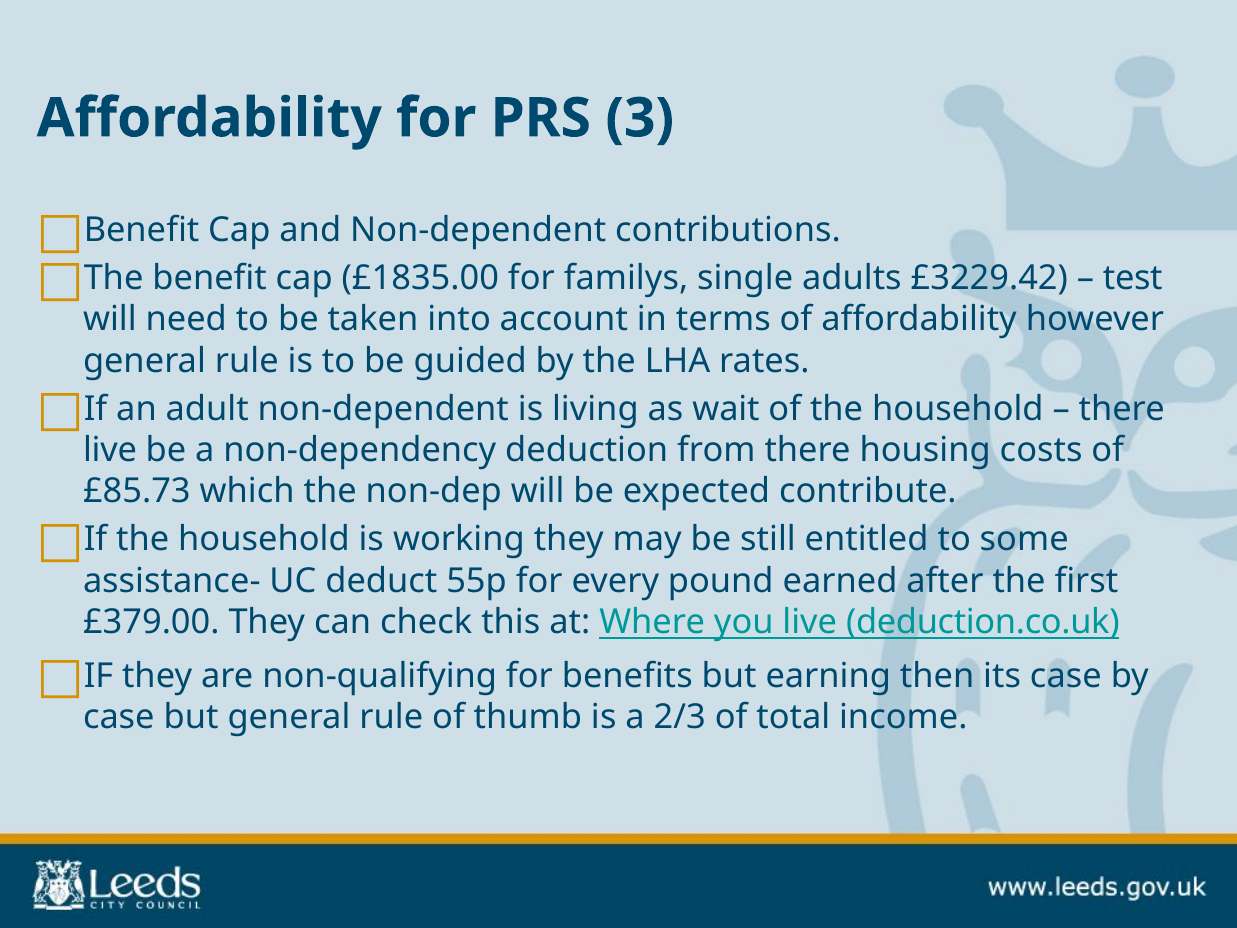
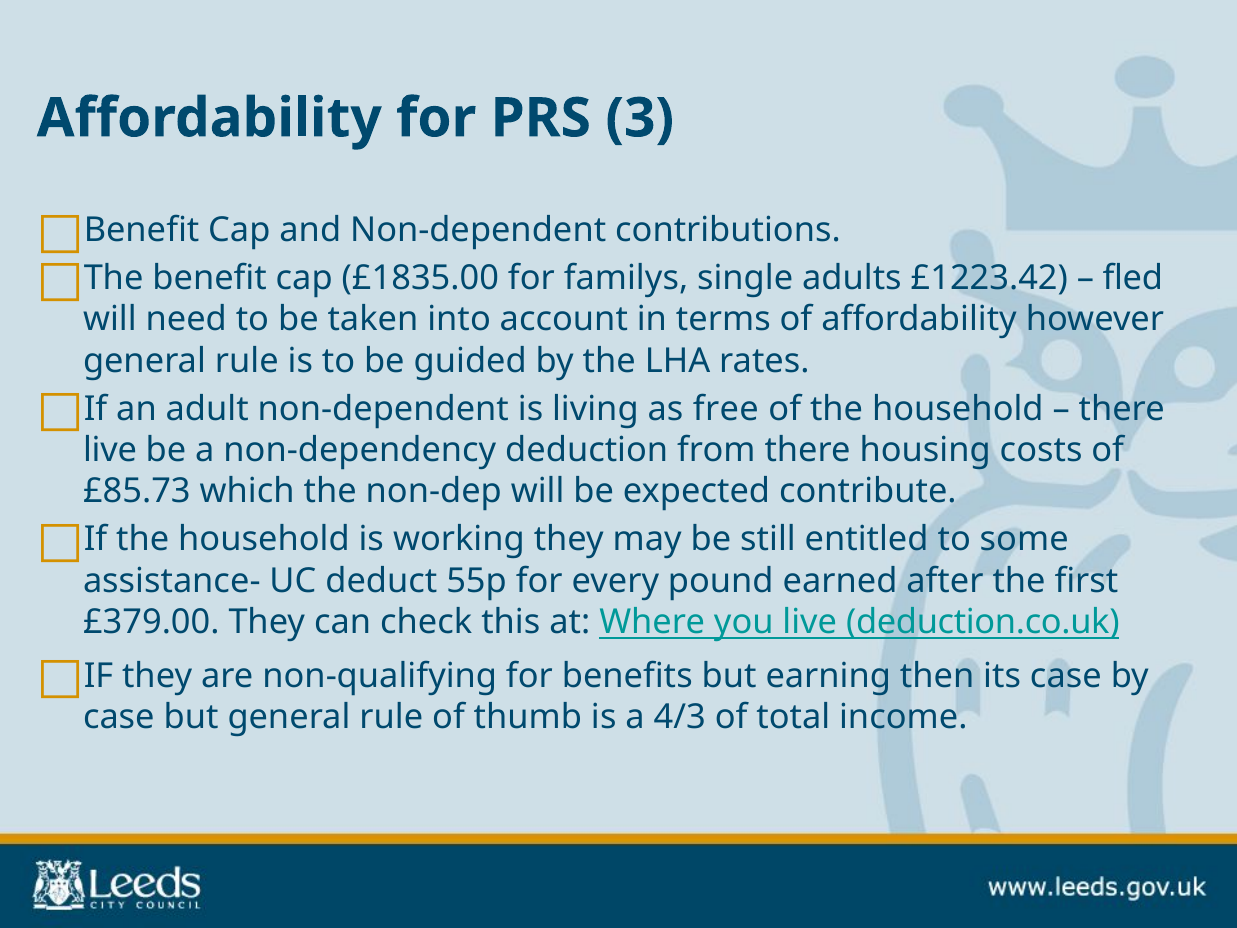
£3229.42: £3229.42 -> £1223.42 (989, 278)
test: test -> fled (1133, 278)
wait: wait -> free (726, 409)
2/3: 2/3 -> 4/3 (680, 717)
